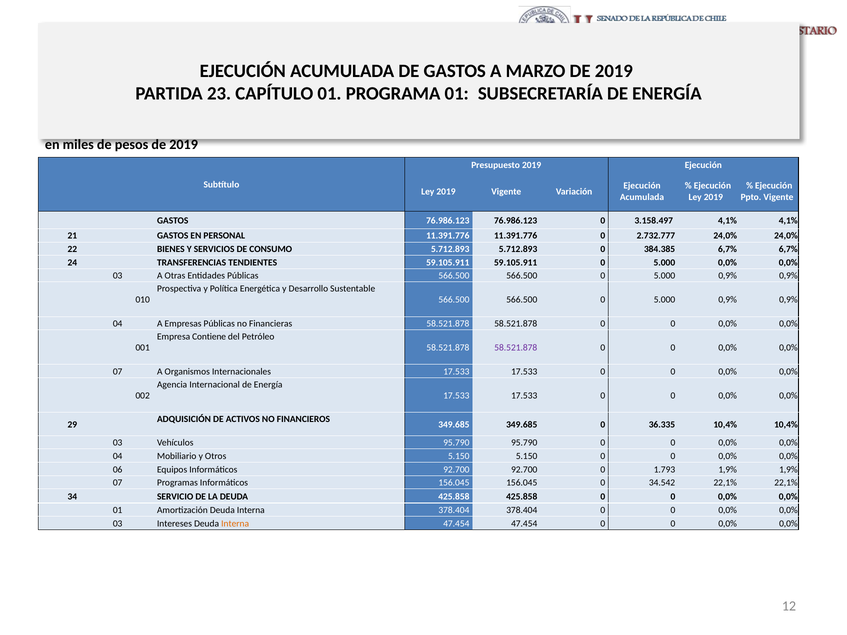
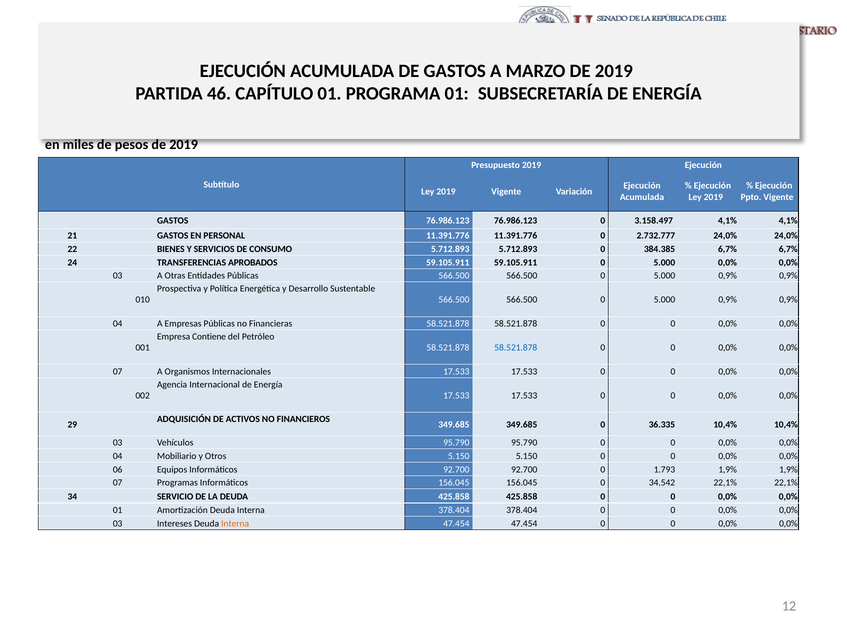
23: 23 -> 46 (219, 94)
TENDIENTES: TENDIENTES -> APROBADOS (253, 263)
58.521.878 colour: purple -> blue (516, 348)
